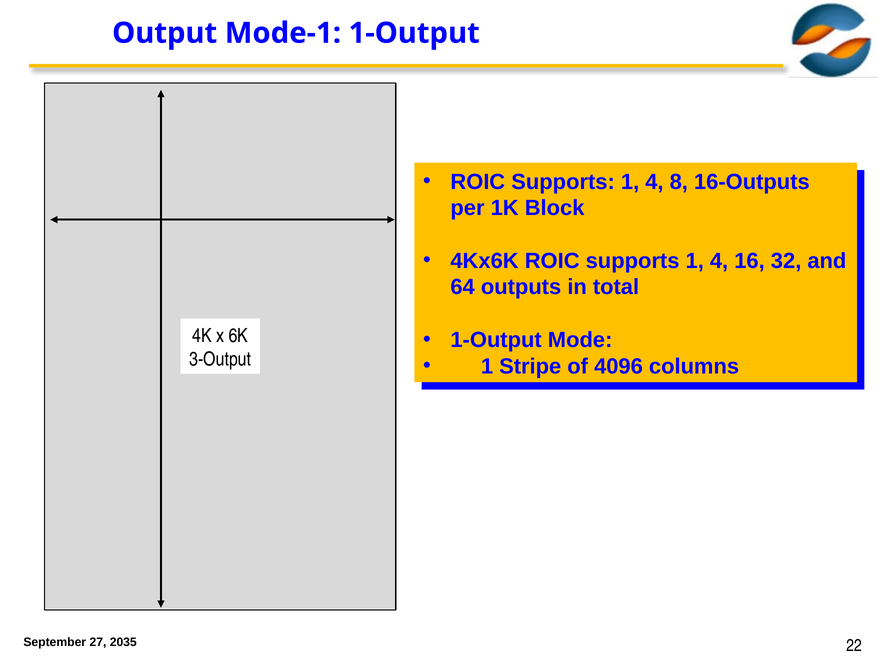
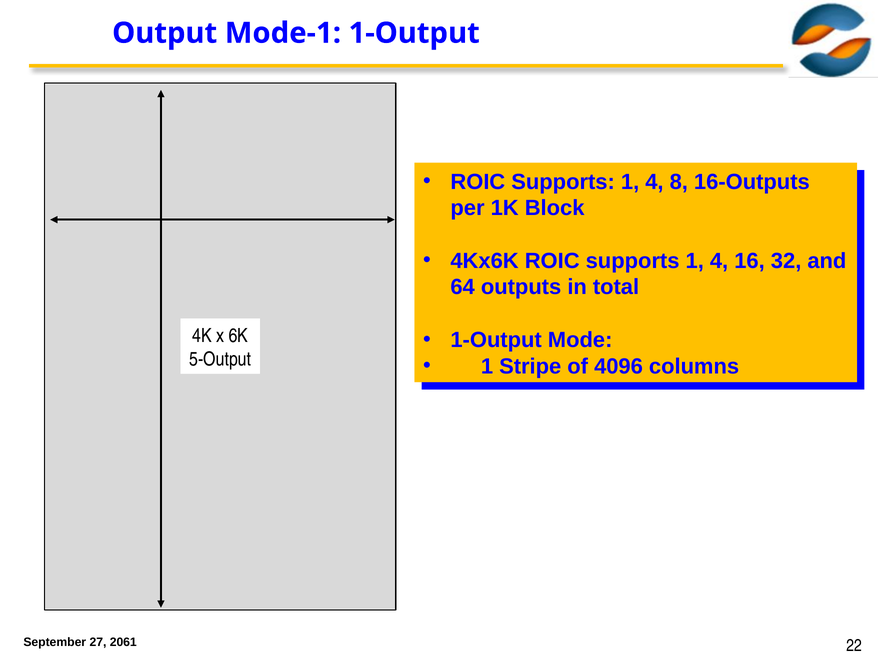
3-Output: 3-Output -> 5-Output (220, 359)
2035: 2035 -> 2061 (123, 642)
